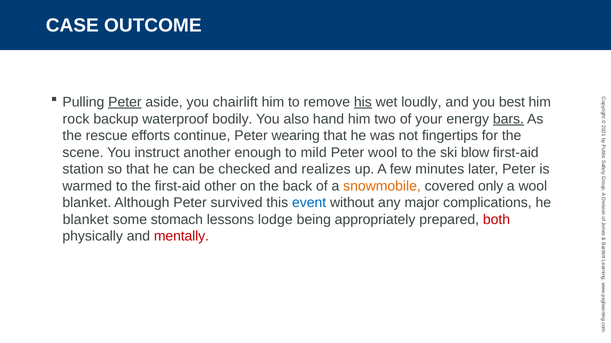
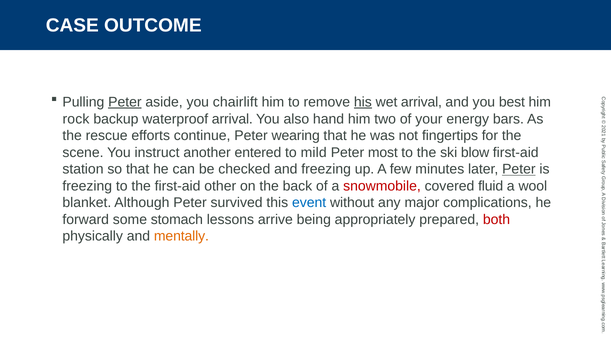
wet loudly: loudly -> arrival (421, 102)
waterproof bodily: bodily -> arrival (232, 119)
bars underline: present -> none (508, 119)
enough: enough -> entered (258, 153)
Peter wool: wool -> most (383, 153)
and realizes: realizes -> freezing (326, 170)
Peter underline: none -> present (519, 170)
warmed: warmed -> freezing (87, 186)
snowmobile colour: orange -> red (382, 186)
only: only -> fluid (491, 186)
blanket: blanket -> forward (86, 220)
lodge: lodge -> arrive (275, 220)
mentally colour: red -> orange (181, 237)
